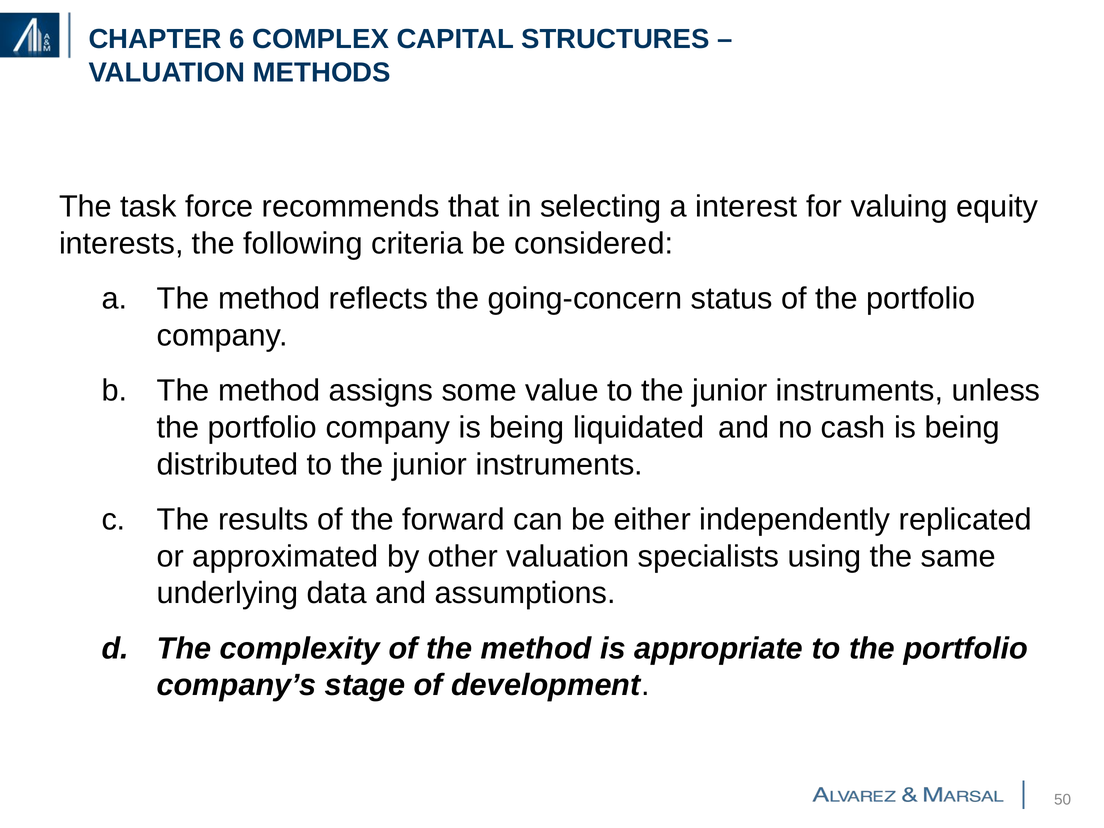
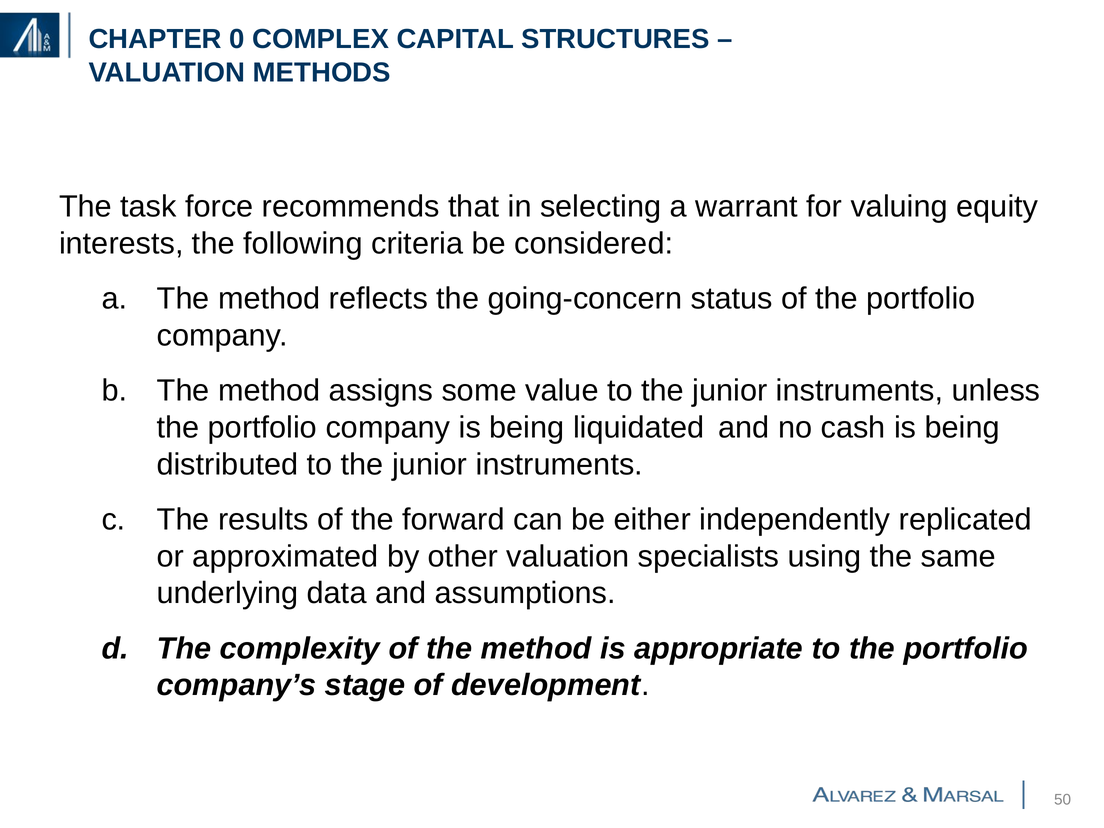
6: 6 -> 0 (237, 39)
interest: interest -> warrant (747, 207)
